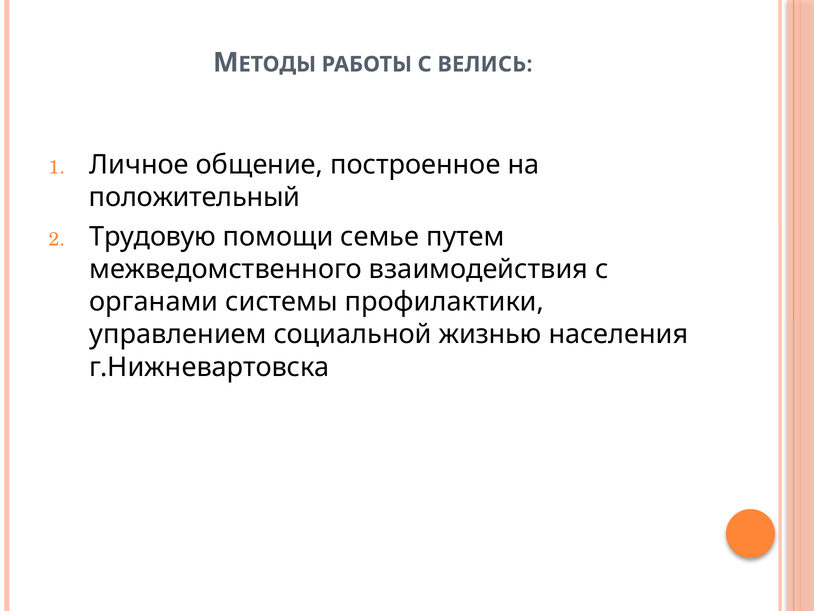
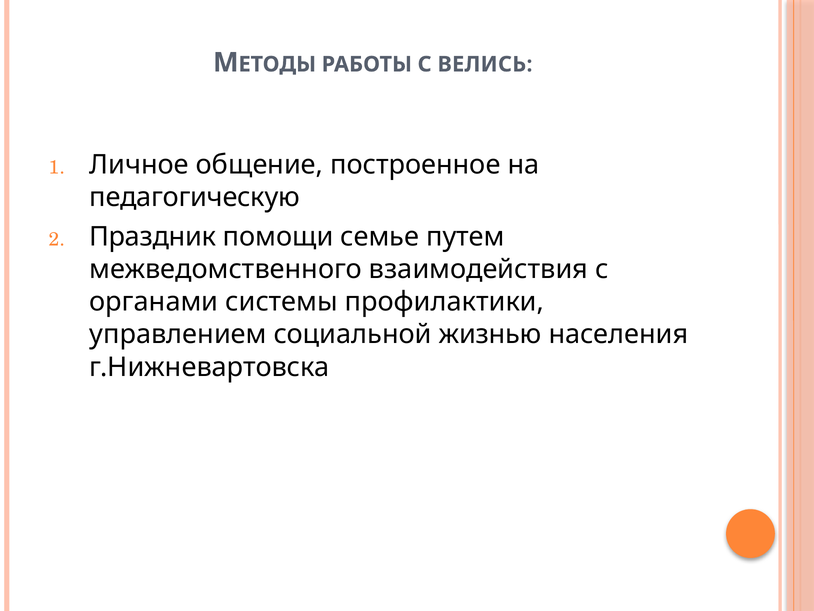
положительный: положительный -> педагогическую (195, 197)
Трудовую: Трудовую -> Праздник (153, 237)
